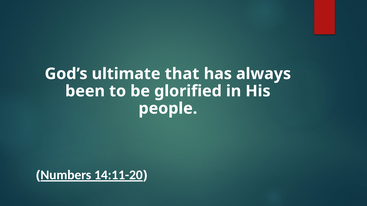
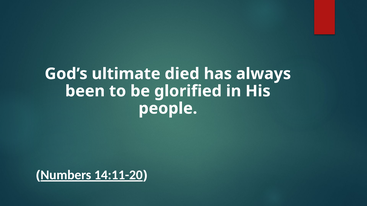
that: that -> died (182, 74)
